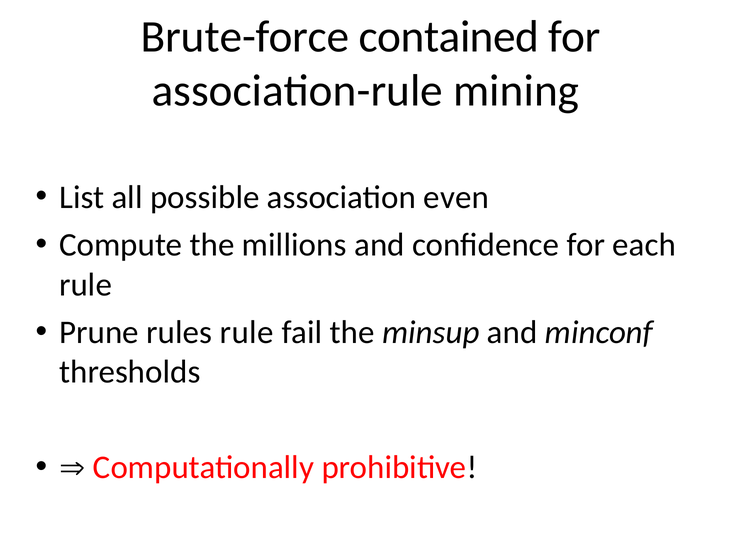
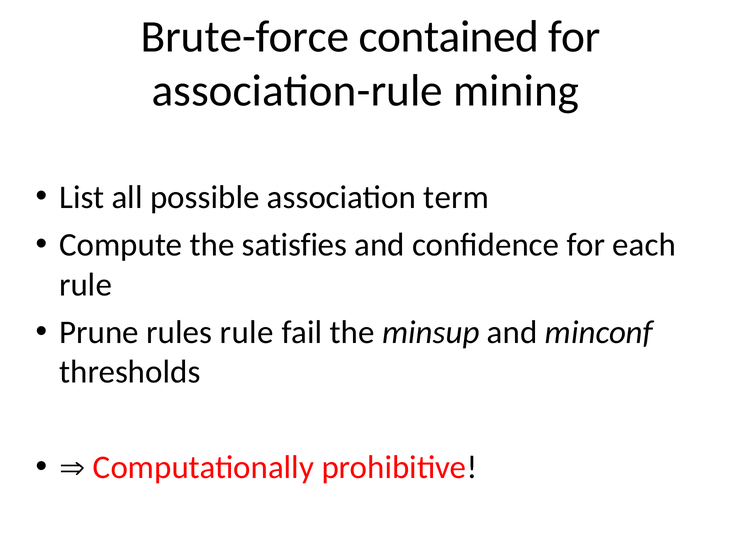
even: even -> term (456, 197)
millions: millions -> satisfies (294, 245)
